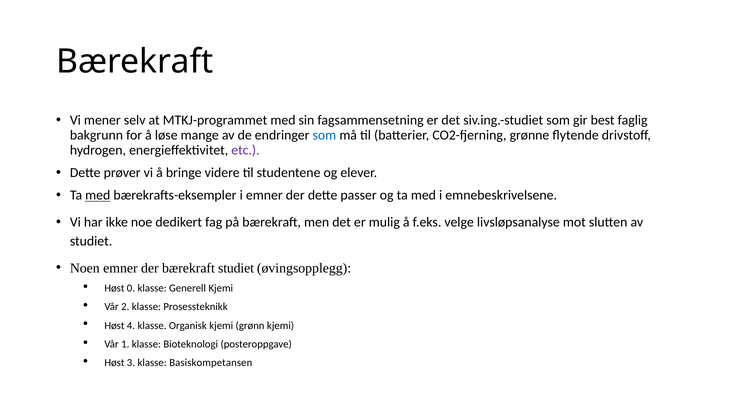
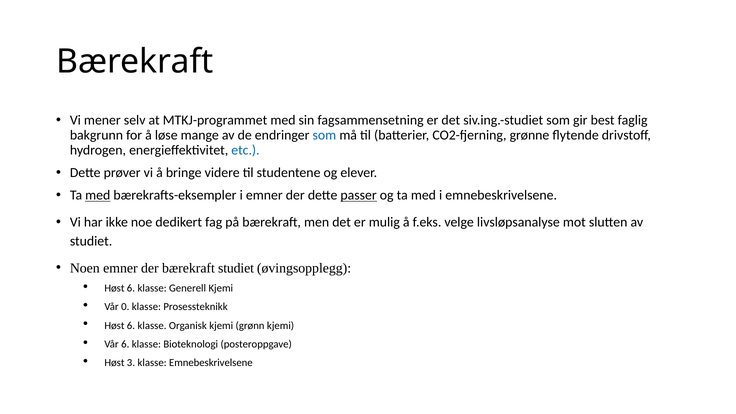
etc colour: purple -> blue (245, 150)
passer underline: none -> present (359, 195)
0: 0 -> 6 (131, 288)
2: 2 -> 0 (125, 307)
4: 4 -> 6 (131, 326)
Vår 1: 1 -> 6 (125, 344)
klasse Basiskompetansen: Basiskompetansen -> Emnebeskrivelsene (211, 363)
